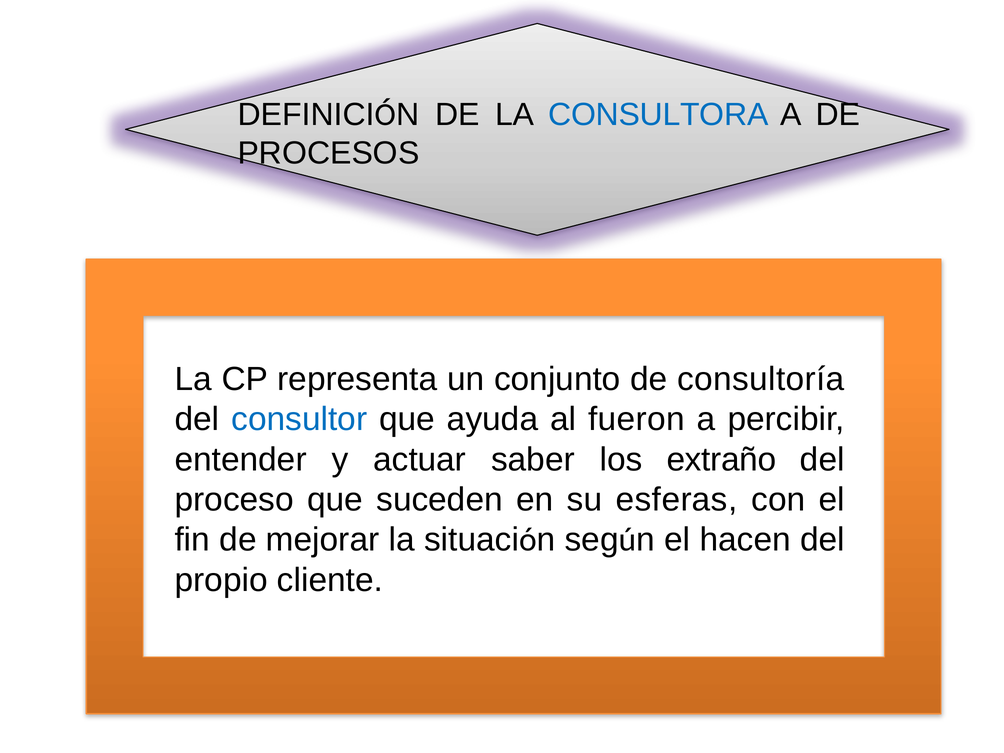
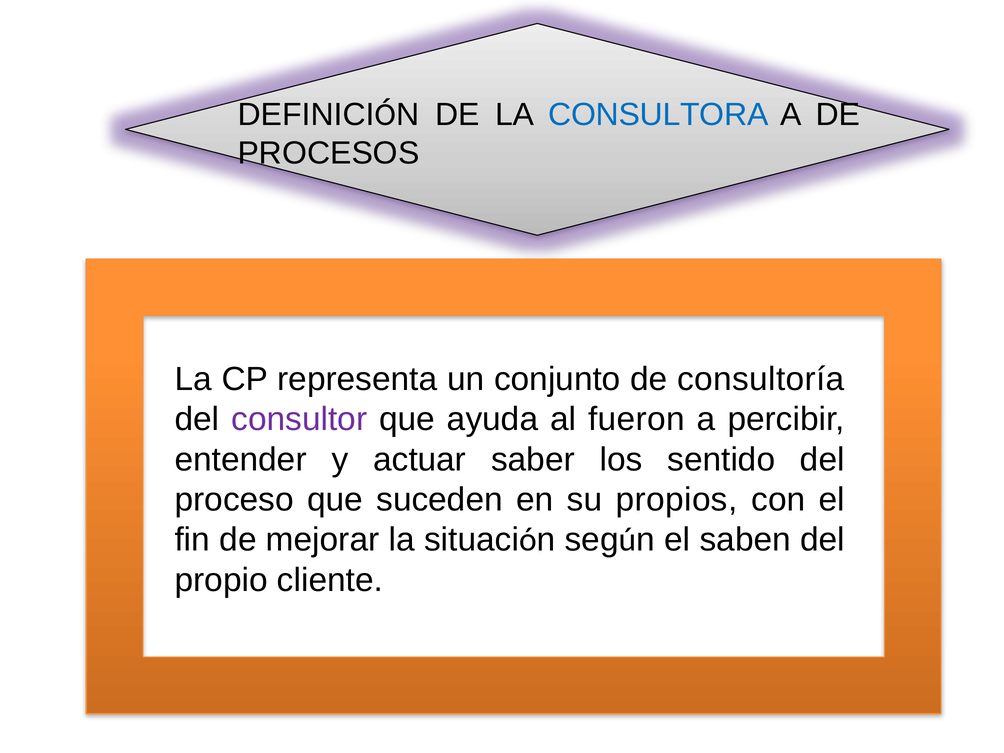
consultor colour: blue -> purple (299, 419)
extraño: extraño -> sentido (721, 459)
esferas: esferas -> propios (677, 500)
hacen: hacen -> saben (745, 540)
